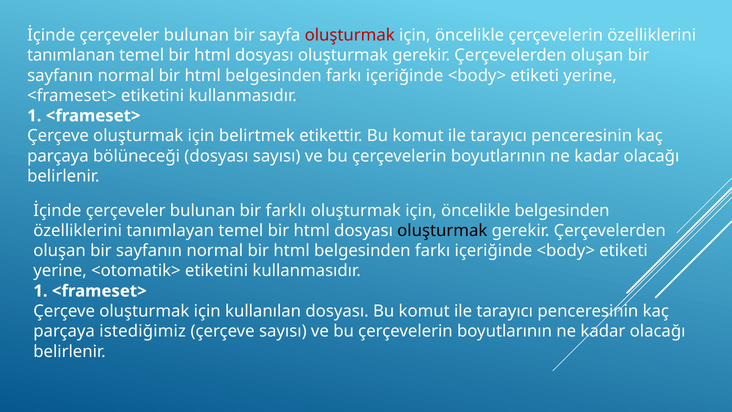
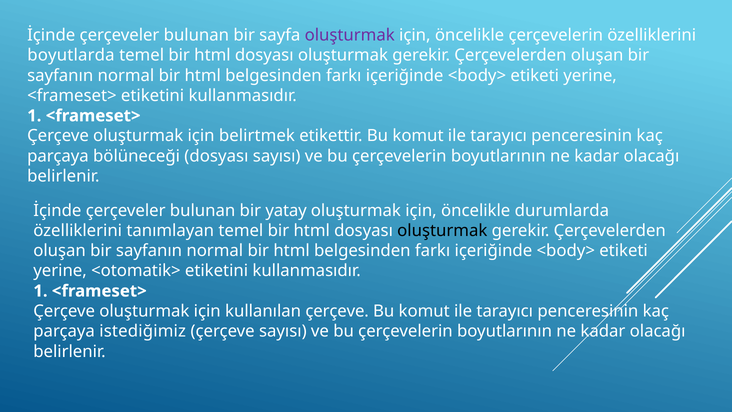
oluşturmak colour: red -> purple (350, 35)
tanımlanan: tanımlanan -> boyutlarda (71, 55)
farklı: farklı -> yatay (286, 210)
öncelikle belgesinden: belgesinden -> durumlarda (562, 210)
kullanılan dosyası: dosyası -> çerçeve (337, 311)
